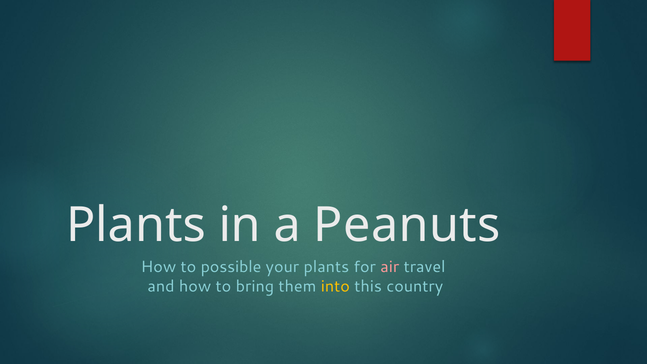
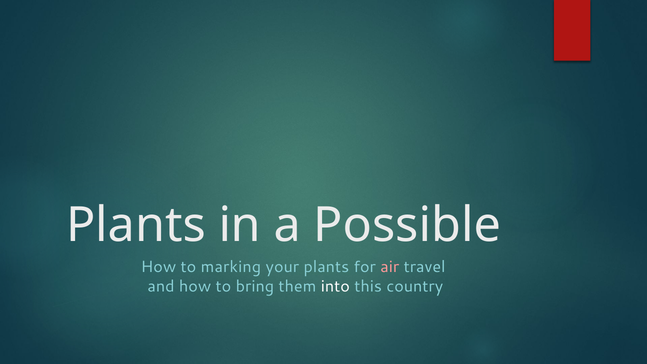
Peanuts: Peanuts -> Possible (407, 225)
possible: possible -> marking (231, 267)
into colour: yellow -> white (335, 286)
